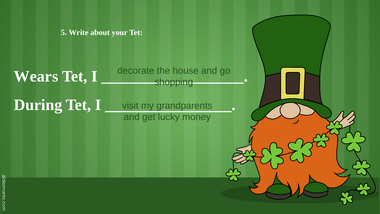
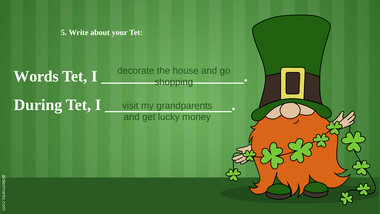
Wears: Wears -> Words (36, 76)
